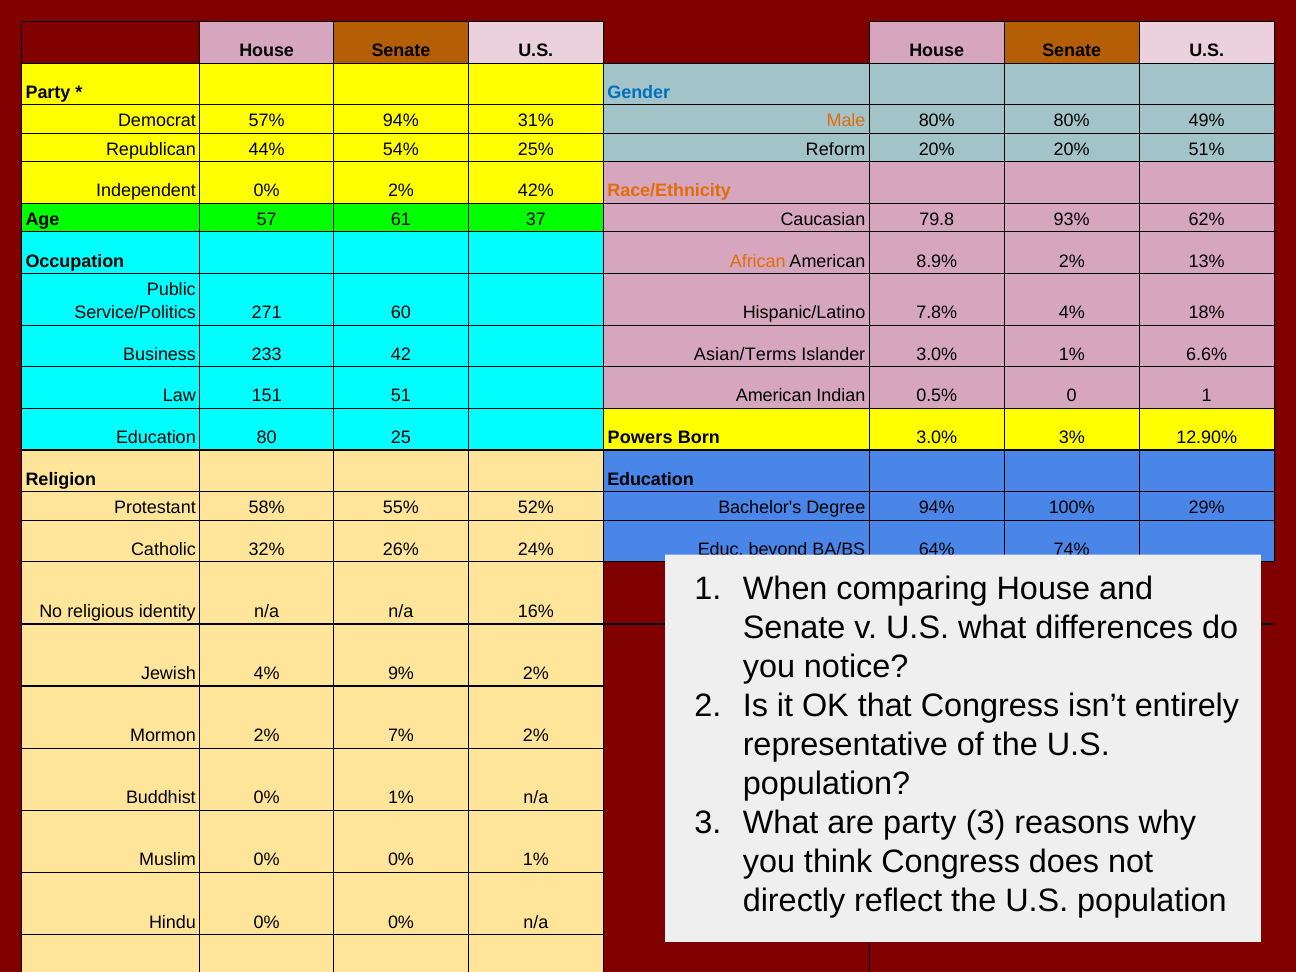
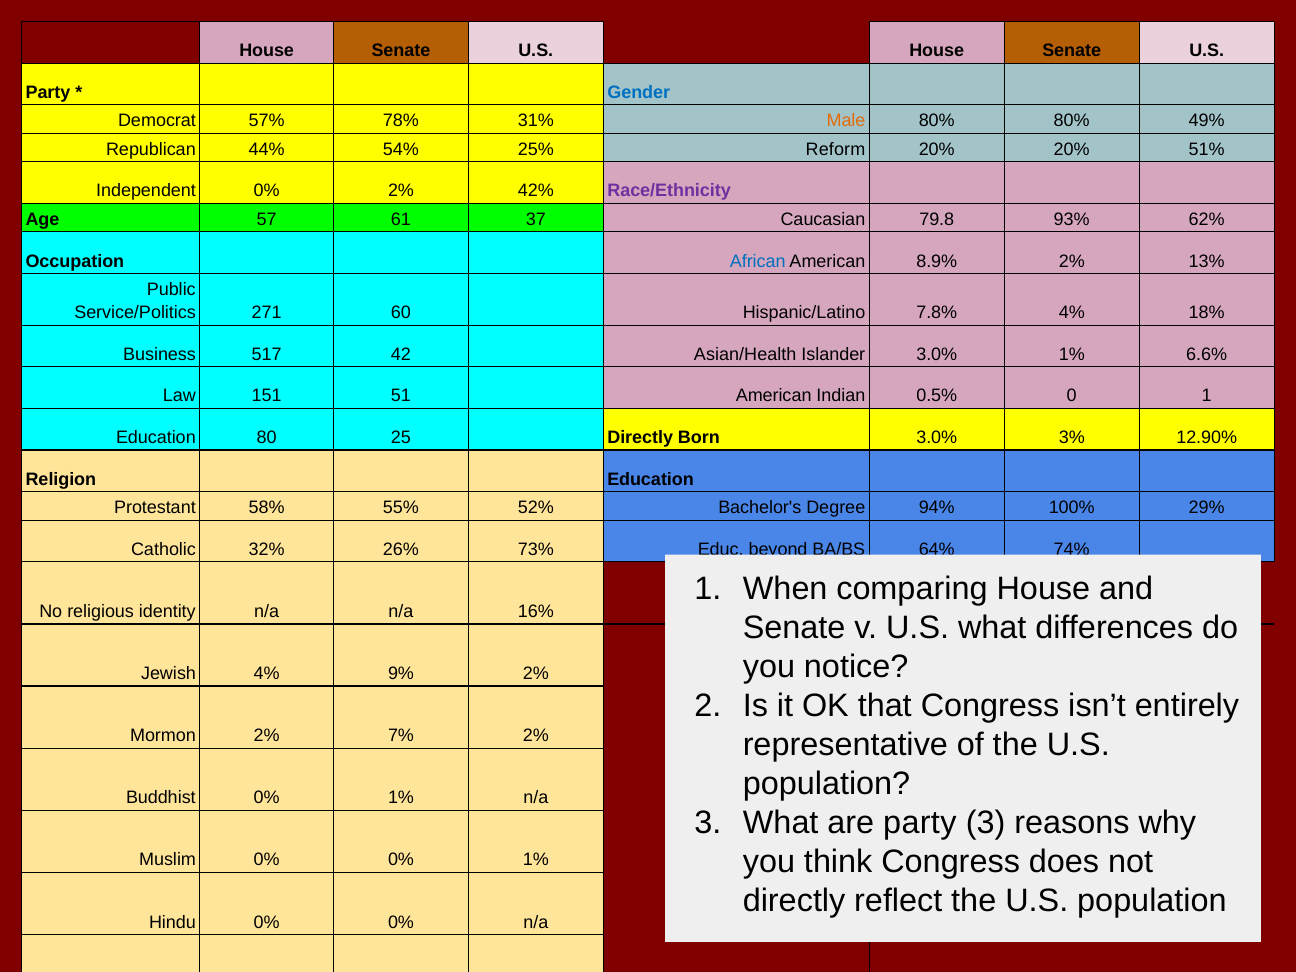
57% 94%: 94% -> 78% (401, 121)
Race/Ethnicity colour: orange -> purple (669, 191)
African colour: orange -> blue (758, 261)
233: 233 -> 517 (267, 354)
Asian/Terms: Asian/Terms -> Asian/Health (745, 354)
25 Powers: Powers -> Directly (640, 438)
24%: 24% -> 73% (536, 549)
